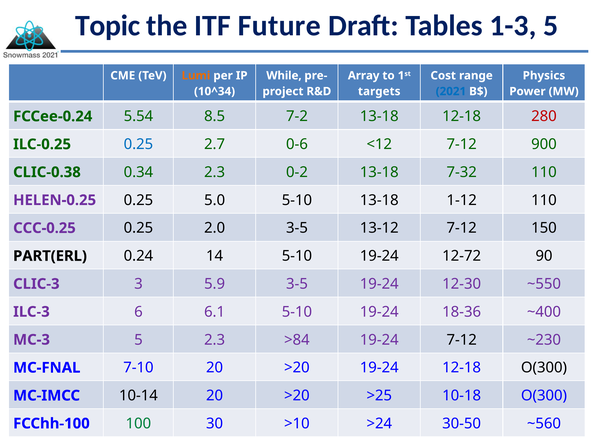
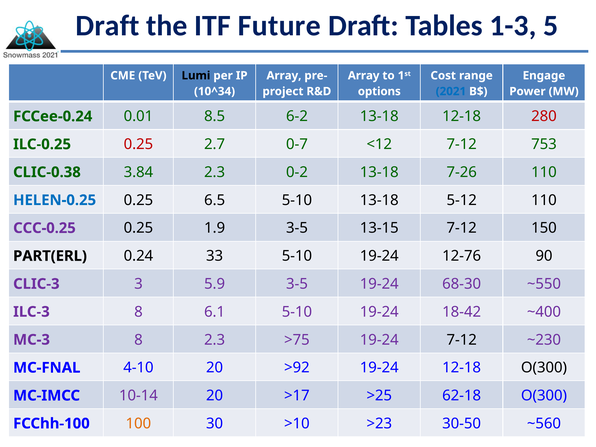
Topic: Topic -> Draft (108, 26)
Lumi colour: orange -> black (196, 76)
While: While -> Array (284, 76)
Physics: Physics -> Engage (544, 76)
targets: targets -> options (379, 91)
5.54: 5.54 -> 0.01 (138, 116)
7-2: 7-2 -> 6-2 (297, 116)
0.25 colour: blue -> red (138, 144)
0-6: 0-6 -> 0-7 (297, 144)
900: 900 -> 753 (544, 144)
0.34: 0.34 -> 3.84 (138, 172)
7-32: 7-32 -> 7-26 (462, 172)
HELEN-0.25 colour: purple -> blue (55, 200)
5.0: 5.0 -> 6.5 (215, 200)
1-12: 1-12 -> 5-12 (462, 200)
2.0: 2.0 -> 1.9 (215, 228)
13-12: 13-12 -> 13-15 (379, 228)
14: 14 -> 33 (215, 256)
12-72: 12-72 -> 12-76 (462, 256)
12-30: 12-30 -> 68-30 (462, 284)
ILC-3 6: 6 -> 8 (138, 312)
18-36: 18-36 -> 18-42 (462, 312)
MC-3 5: 5 -> 8 (138, 340)
>84: >84 -> >75 (297, 340)
7-10: 7-10 -> 4-10 (138, 368)
>20: >20 -> >92 (297, 368)
10-14 colour: black -> purple (138, 396)
>20: >20 -> >17 (297, 396)
10-18: 10-18 -> 62-18 (462, 396)
100 colour: green -> orange (138, 424)
>24: >24 -> >23 (379, 424)
